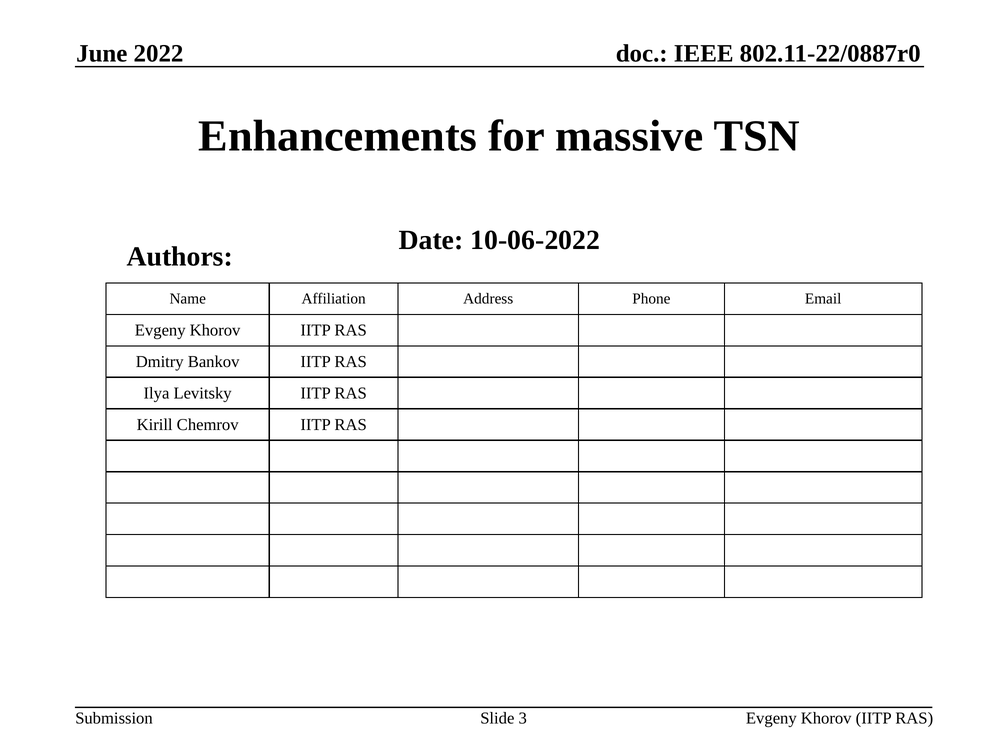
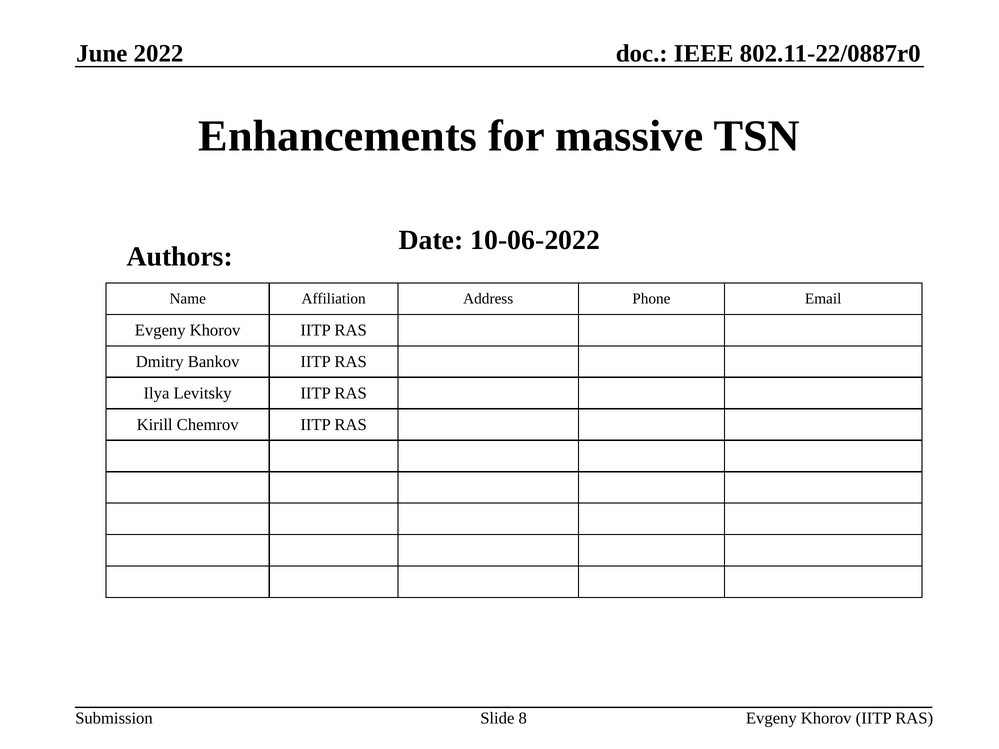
3: 3 -> 8 (523, 719)
